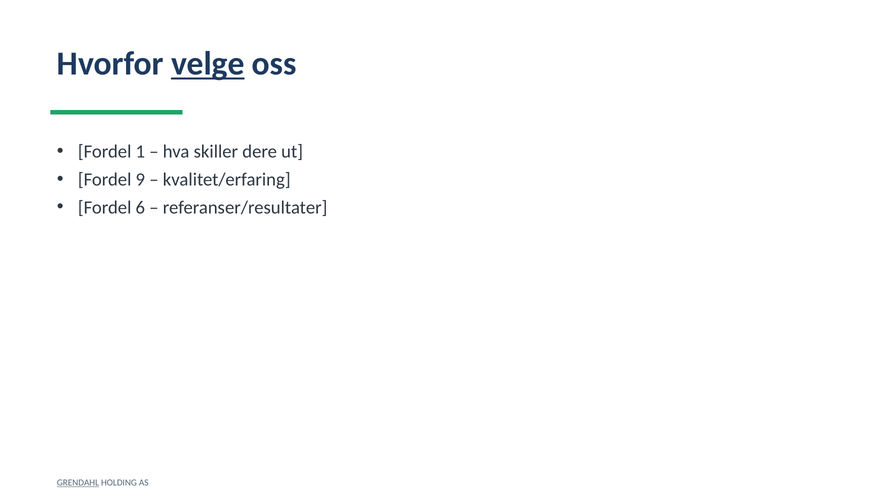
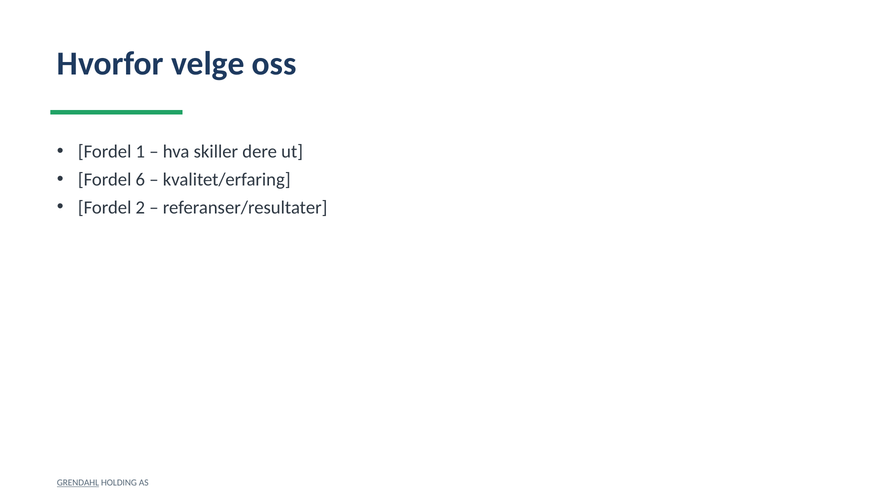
velge underline: present -> none (208, 64)
9: 9 -> 6 (140, 180)
6: 6 -> 2 (140, 208)
